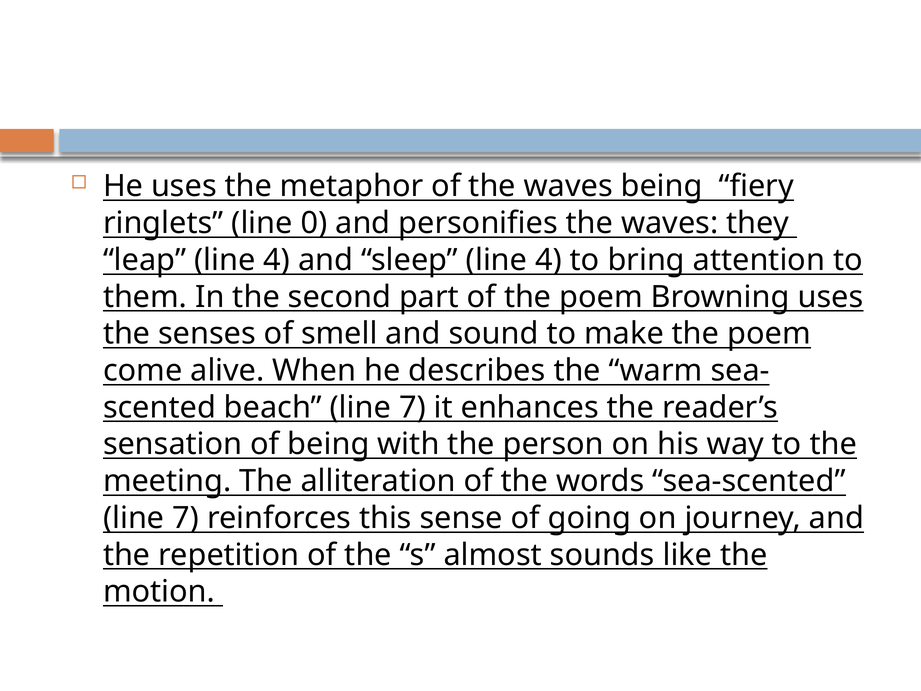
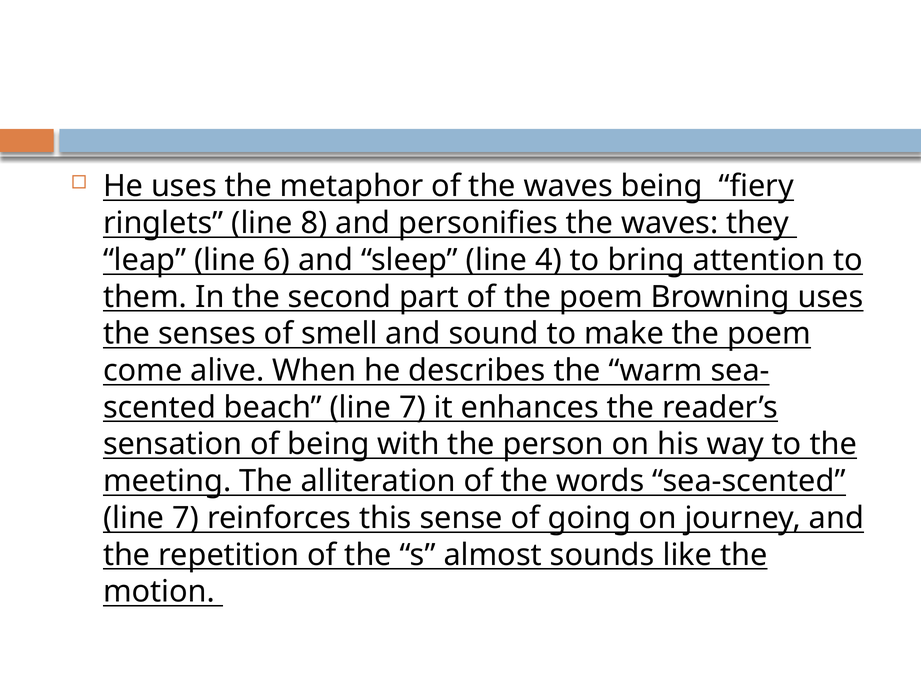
0: 0 -> 8 (314, 223)
leap line 4: 4 -> 6 (277, 260)
